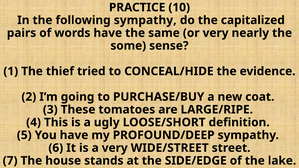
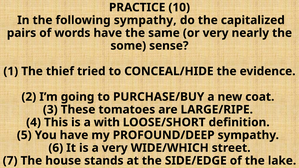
ugly: ugly -> with (107, 122)
WIDE/STREET: WIDE/STREET -> WIDE/WHICH (170, 148)
